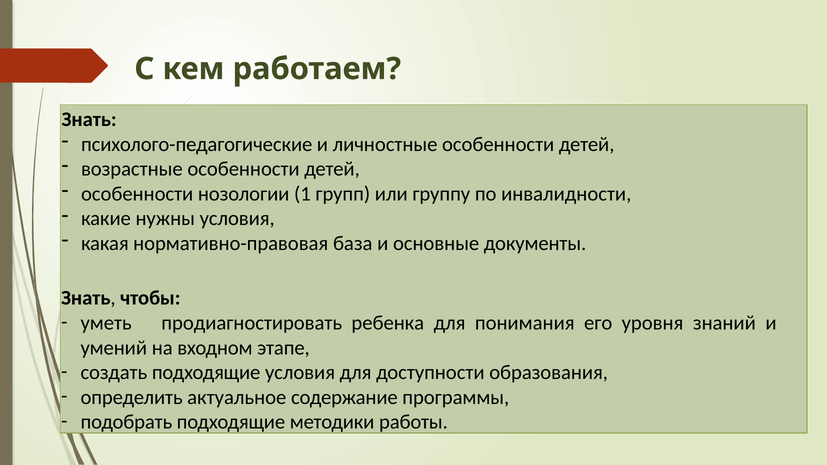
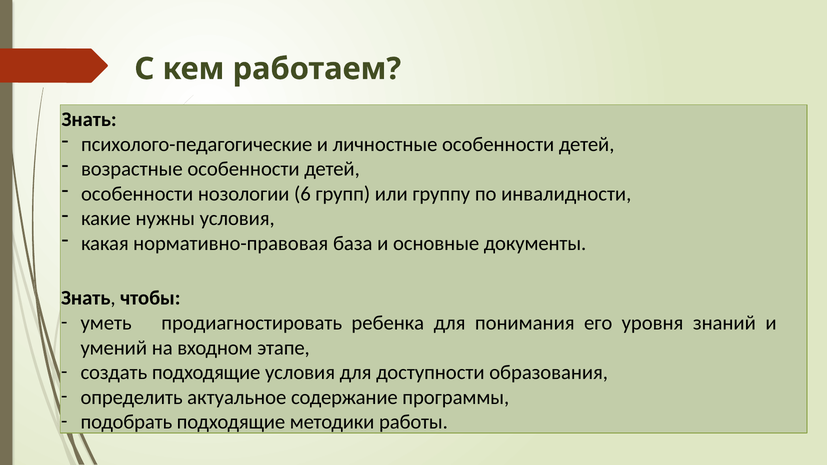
1: 1 -> 6 (302, 194)
